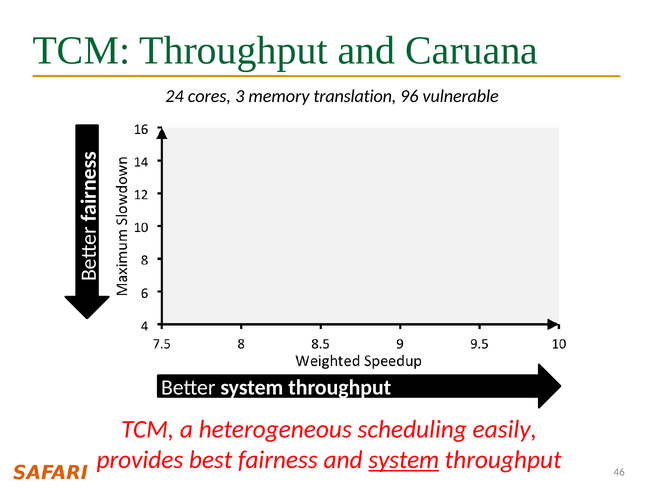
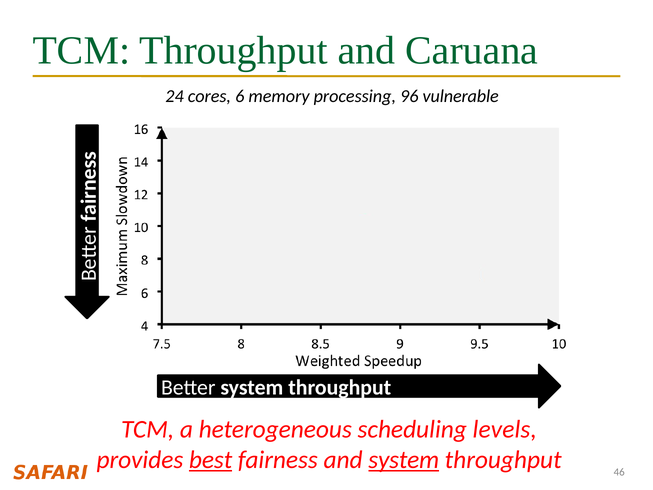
3: 3 -> 6 (240, 96)
translation: translation -> processing (355, 96)
easily: easily -> levels (505, 429)
best underline: none -> present (211, 460)
